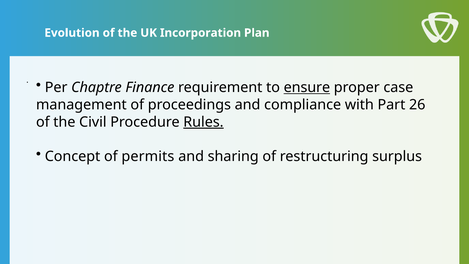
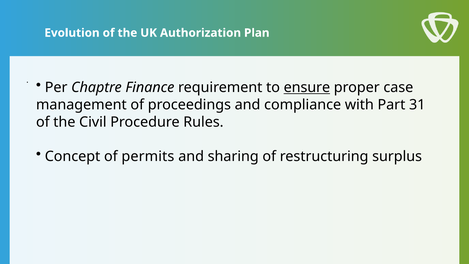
Incorporation: Incorporation -> Authorization (201, 33)
26: 26 -> 31 (417, 105)
Rules underline: present -> none (203, 122)
